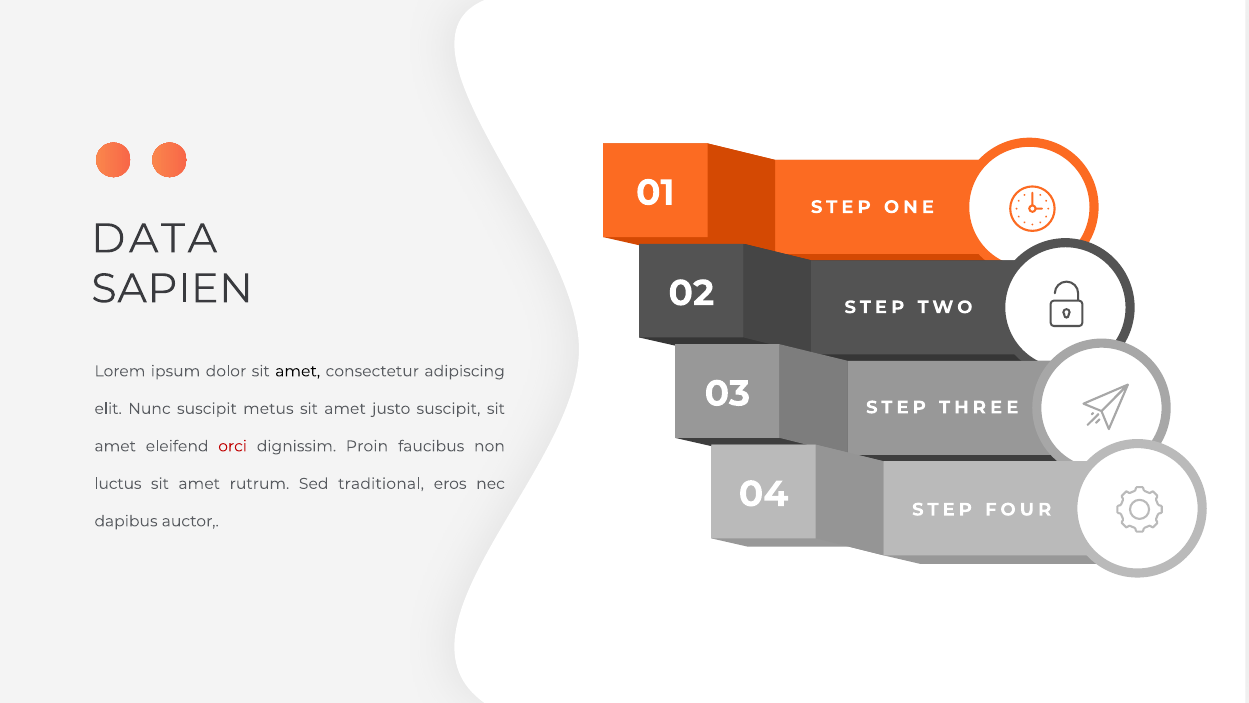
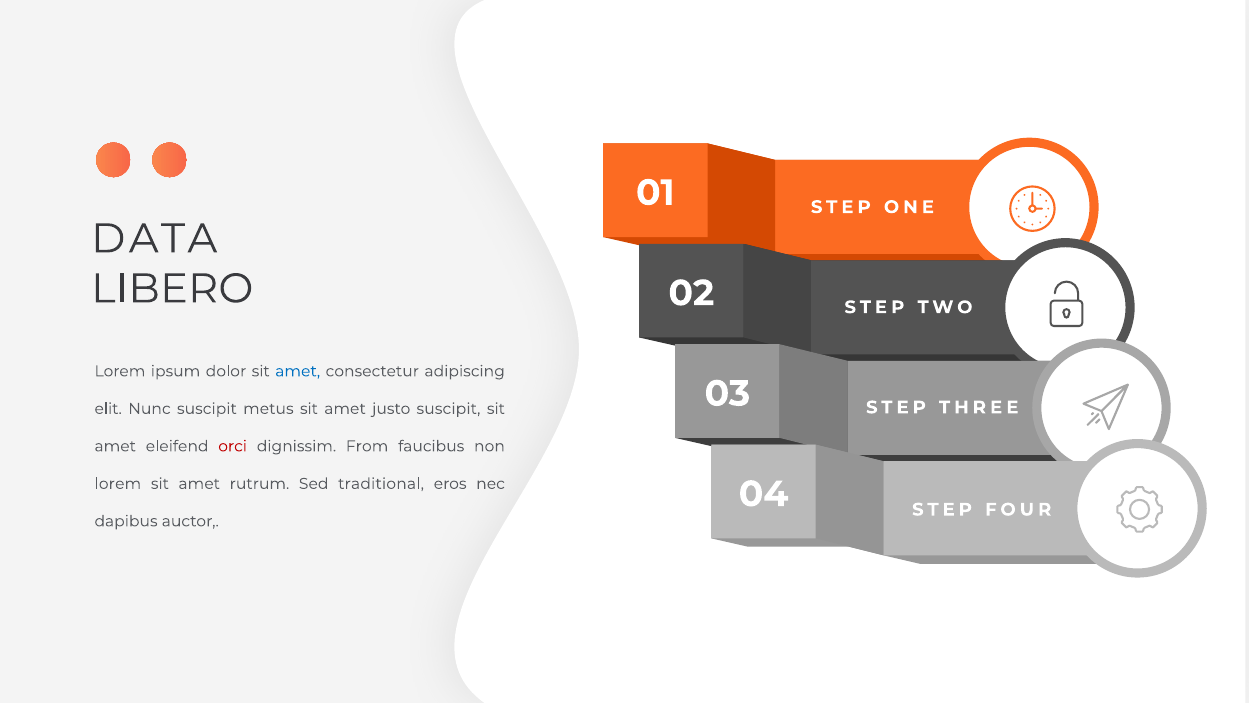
SAPIEN: SAPIEN -> LIBERO (172, 289)
amet colour: black -> blue (298, 371)
Proin: Proin -> From (367, 446)
luctus: luctus -> lorem (118, 483)
